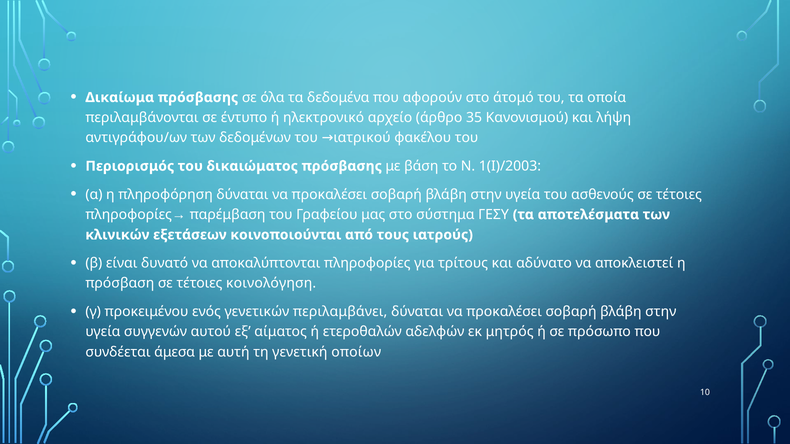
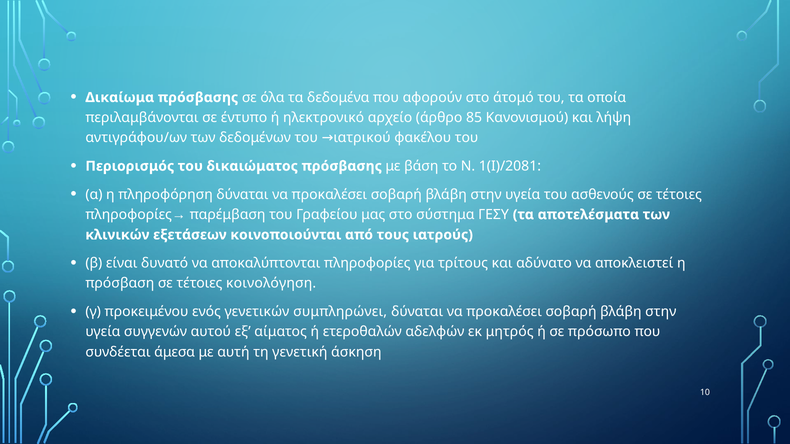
35: 35 -> 85 (474, 118)
1(Ι)/2003: 1(Ι)/2003 -> 1(Ι)/2081 (510, 166)
περιλαμβάνει: περιλαμβάνει -> συμπληρώνει (340, 312)
οποίων: οποίων -> άσκηση (356, 352)
